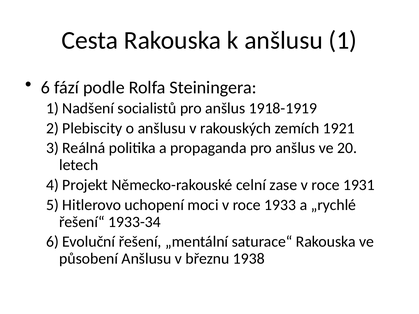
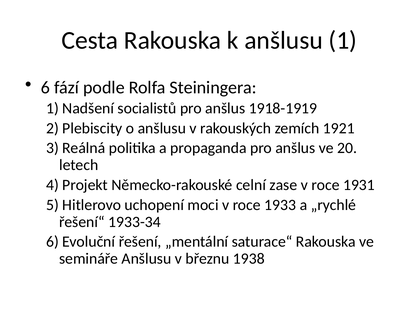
působení: působení -> semináře (89, 259)
